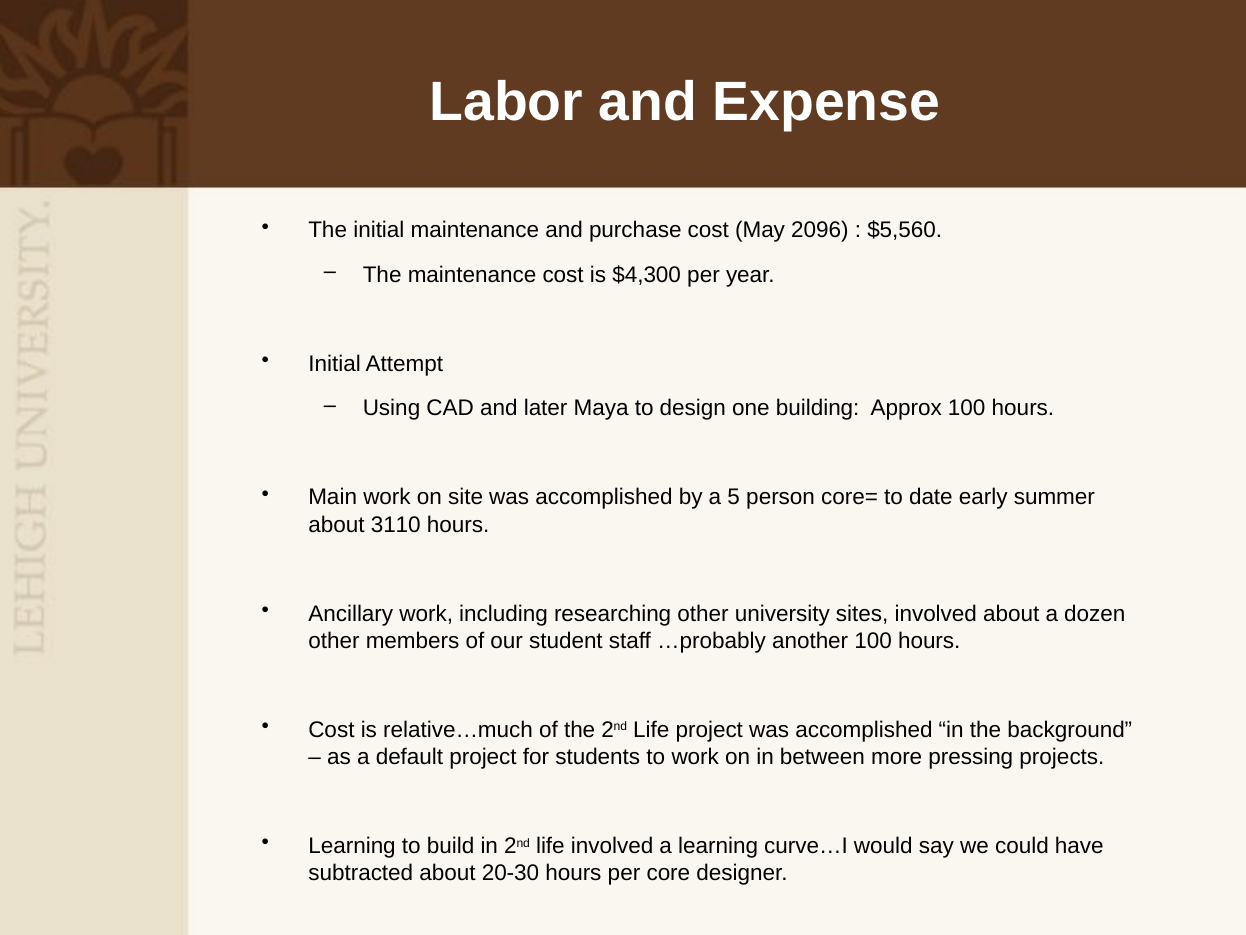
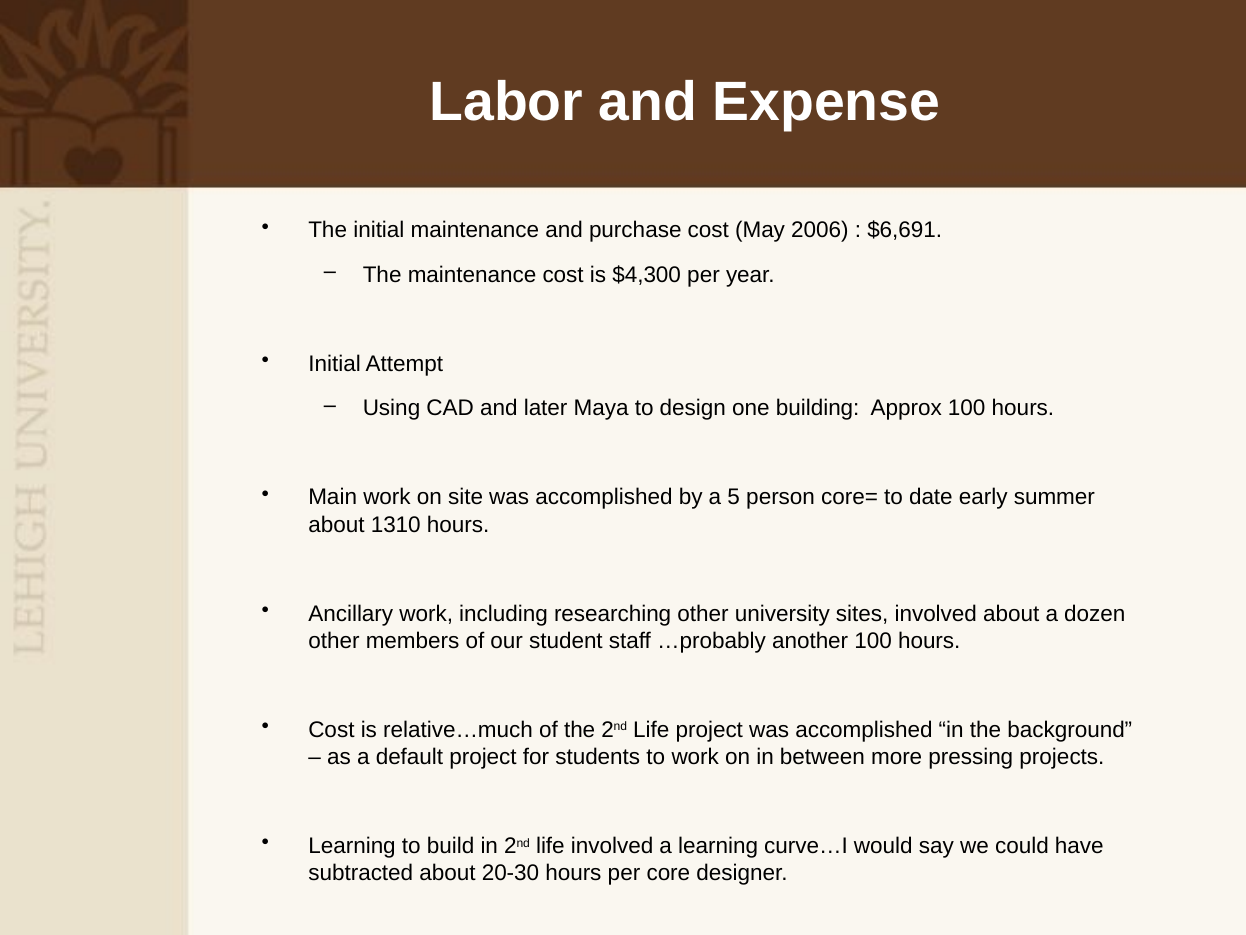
2096: 2096 -> 2006 (820, 230)
$5,560: $5,560 -> $6,691 (905, 230)
3110: 3110 -> 1310 (396, 524)
